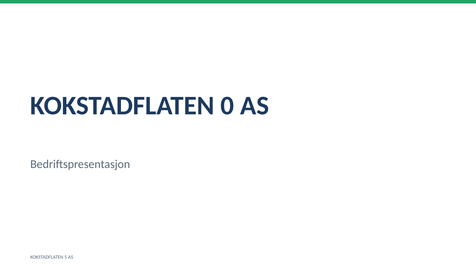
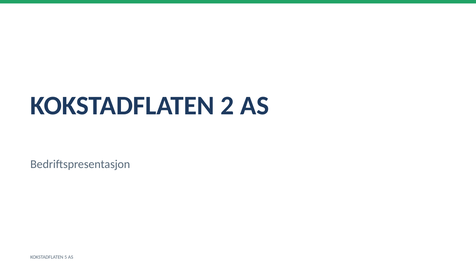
0: 0 -> 2 (227, 106)
